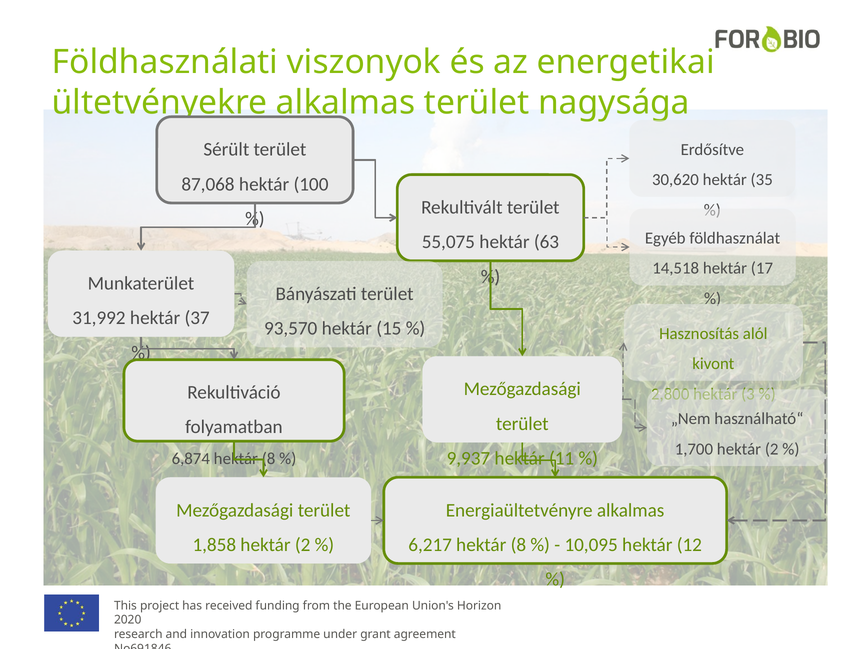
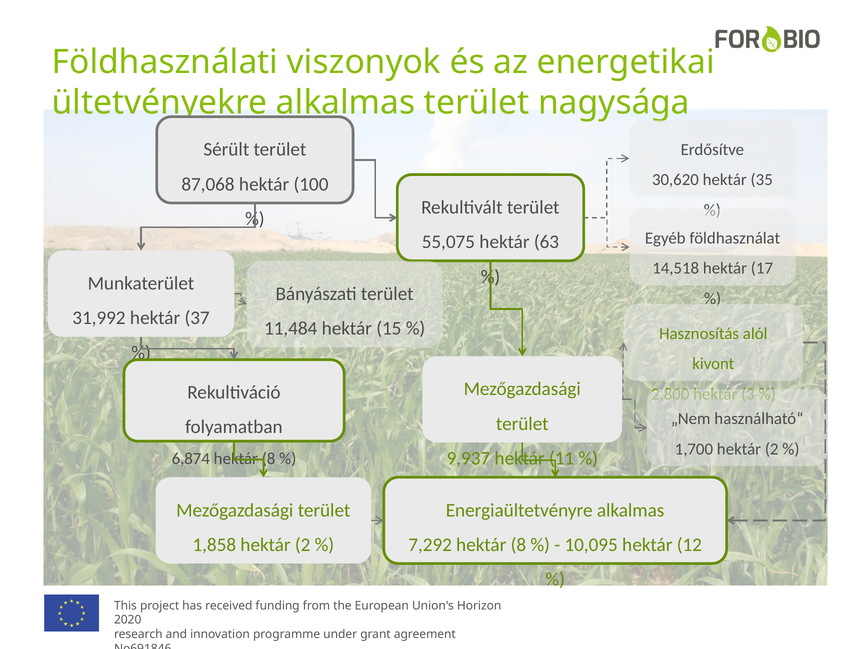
93,570: 93,570 -> 11,484 (291, 328)
6,217: 6,217 -> 7,292 (430, 545)
